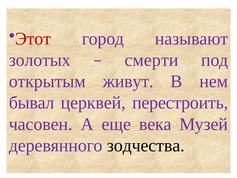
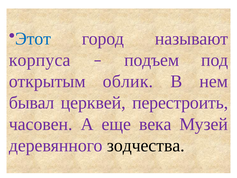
Этот colour: red -> blue (33, 39)
золотых: золотых -> корпуса (40, 60)
смерти: смерти -> подъем (152, 60)
живут: живут -> облик (128, 81)
